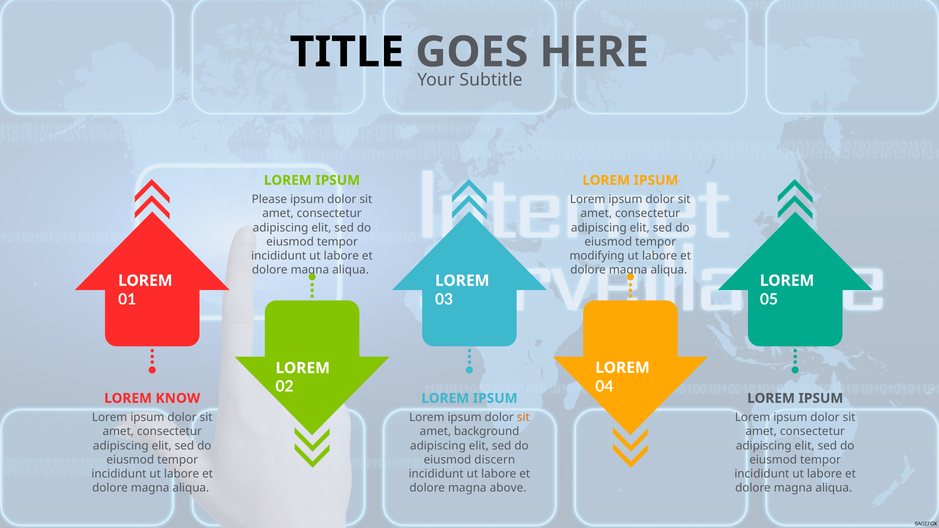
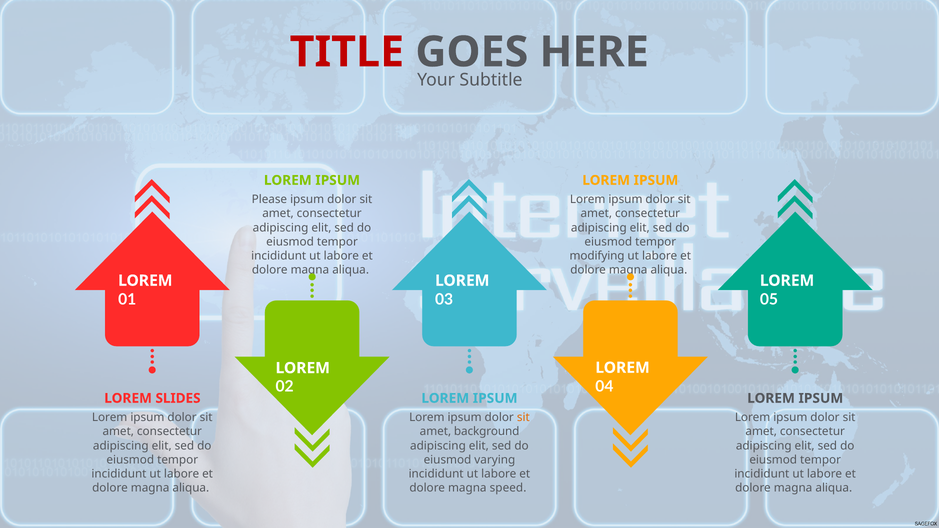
TITLE colour: black -> red (347, 52)
KNOW: KNOW -> SLIDES (178, 398)
discern: discern -> varying (495, 460)
above: above -> speed (508, 488)
